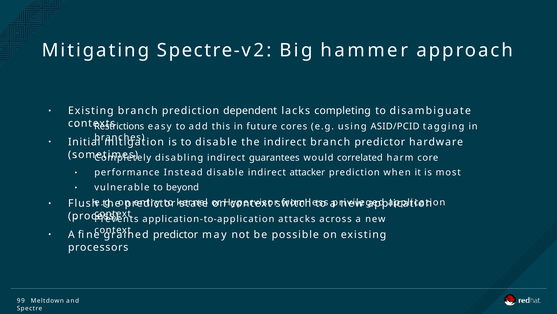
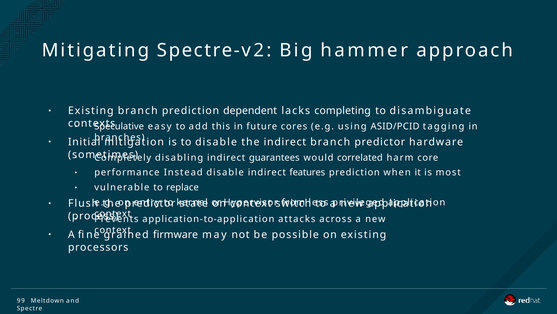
Restrictions: Restrictions -> Speculative (119, 126)
attacker: attacker -> features (307, 172)
beyond: beyond -> replace (182, 187)
predictor: predictor -> firmware (176, 235)
